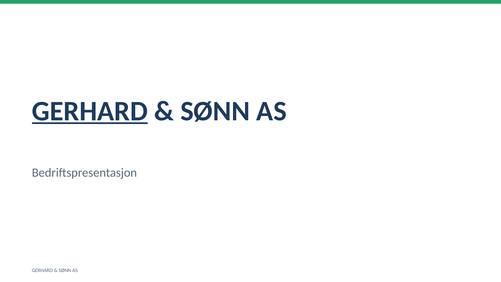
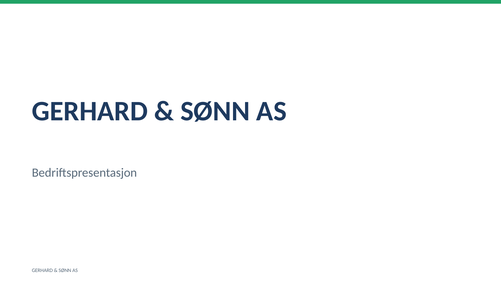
GERHARD underline: present -> none (90, 111)
